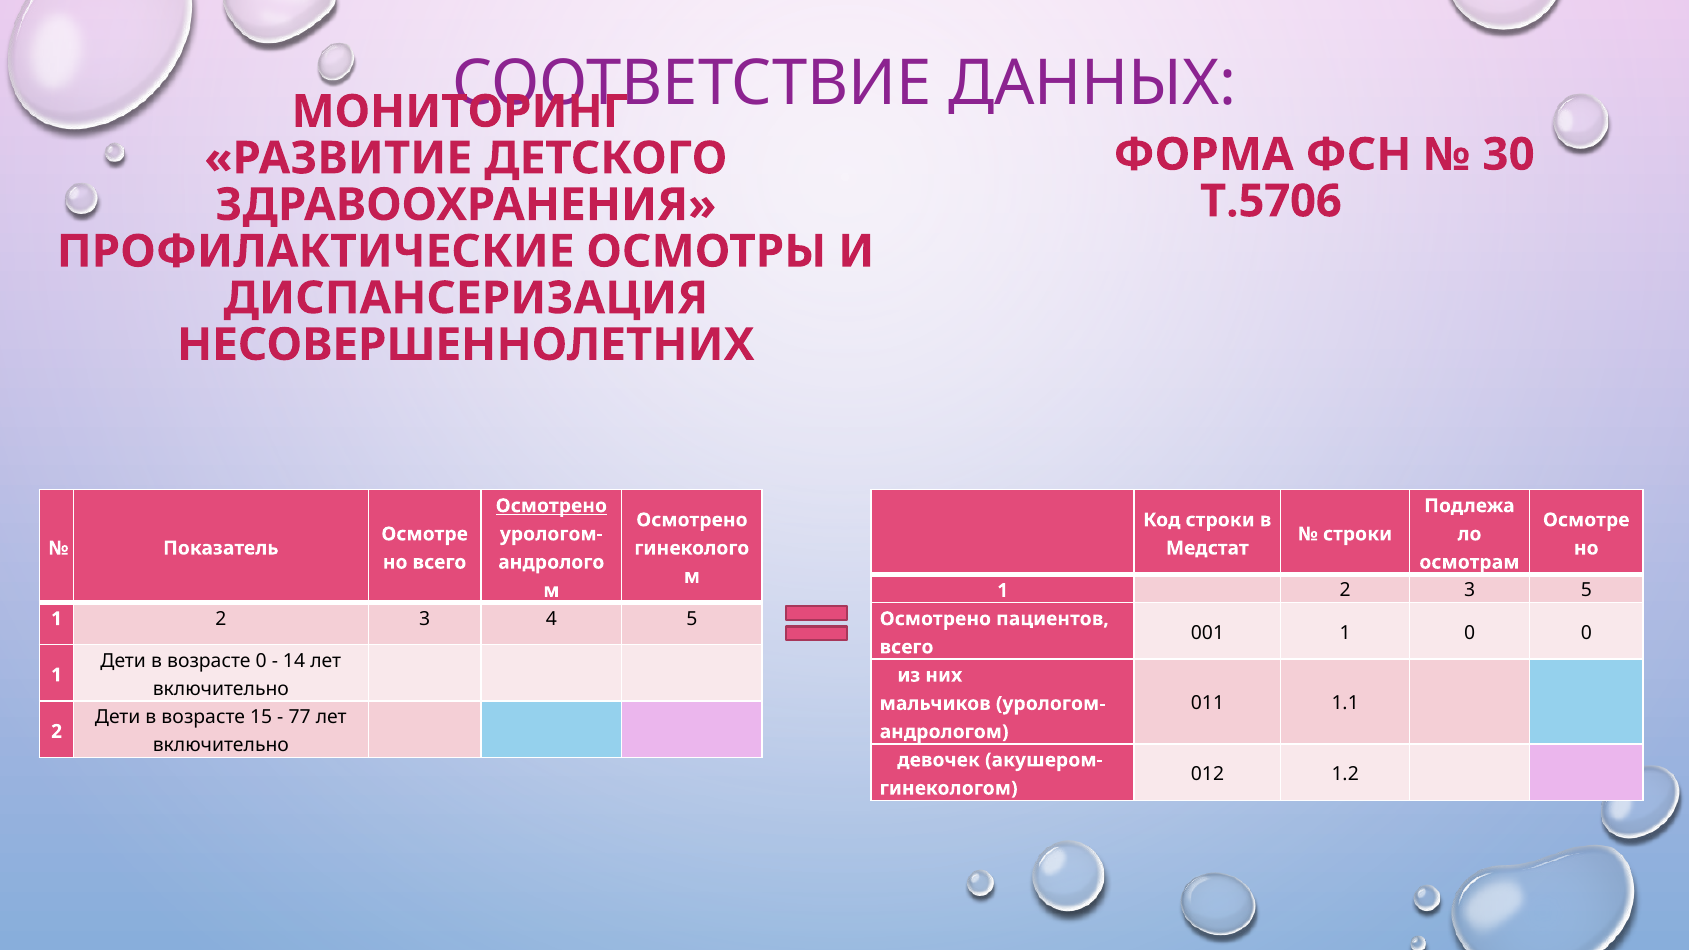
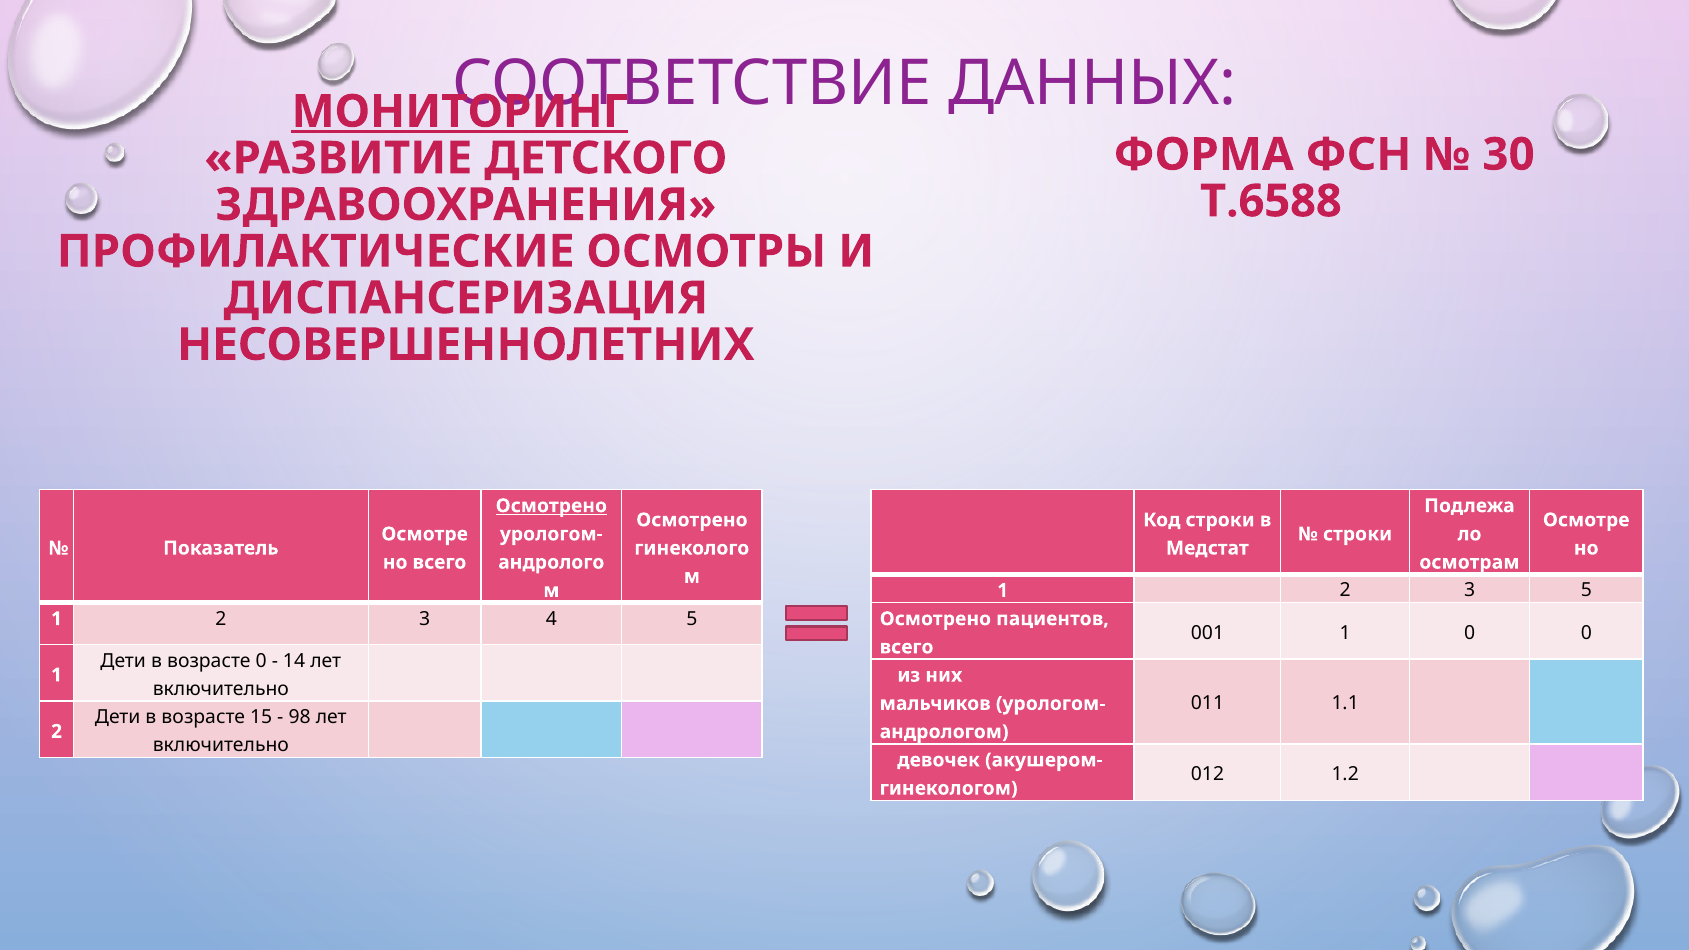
МОНИТОРИНГ underline: none -> present (460, 112)
Т.5706: Т.5706 -> Т.6588 (1271, 201)
77: 77 -> 98 (300, 717)
